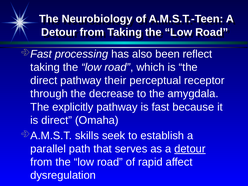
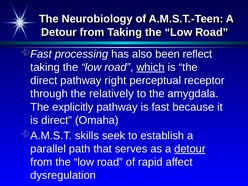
which underline: none -> present (150, 67)
their: their -> right (115, 81)
decrease: decrease -> relatively (111, 94)
